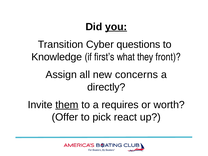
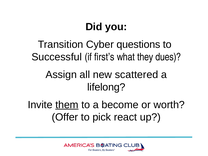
you underline: present -> none (116, 27)
Knowledge: Knowledge -> Successful (57, 57)
front: front -> dues (168, 57)
concerns: concerns -> scattered (137, 75)
directly: directly -> lifelong (106, 87)
requires: requires -> become (120, 105)
